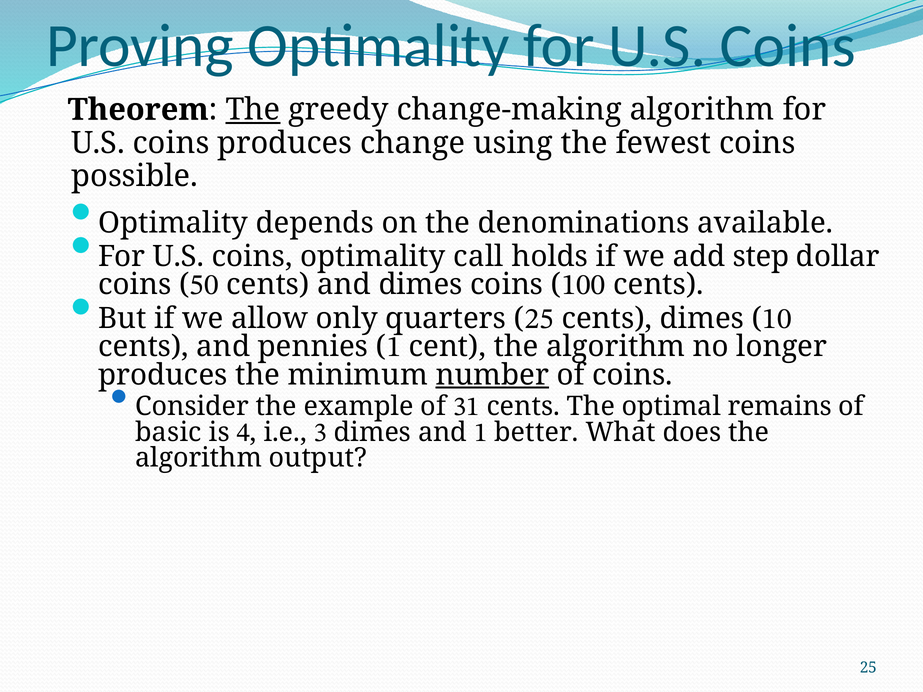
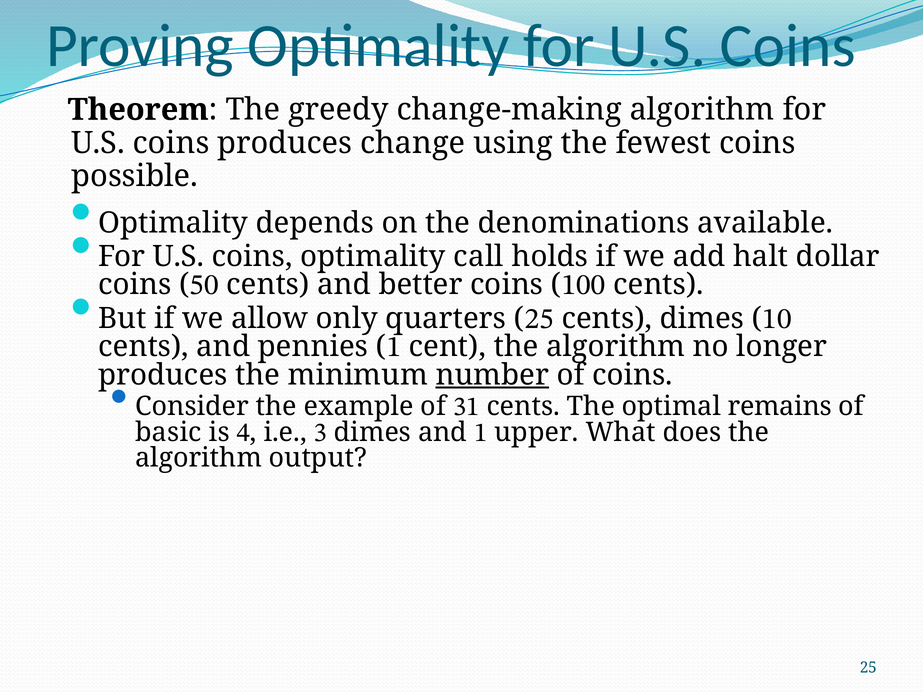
The underline: present -> none (253, 110)
step: step -> halt (761, 257)
and dimes: dimes -> better (420, 285)
better: better -> upper (536, 432)
